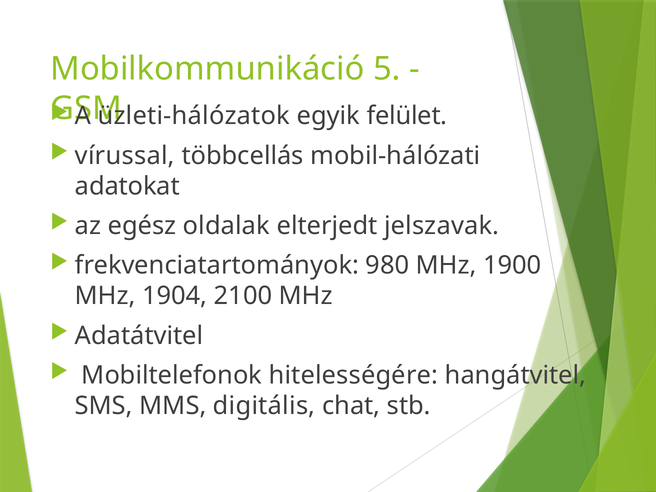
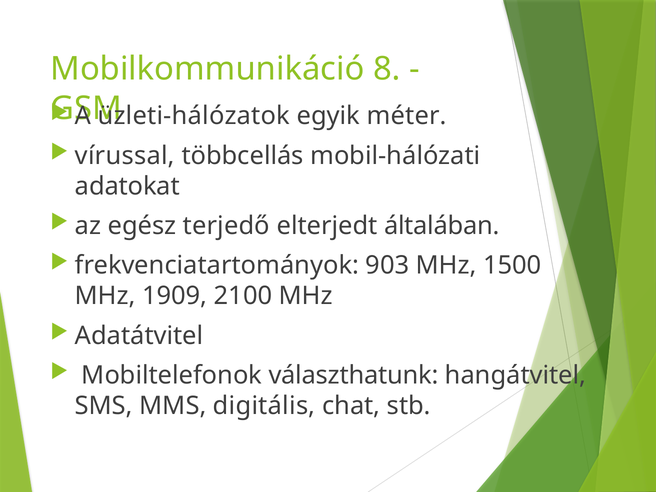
5: 5 -> 8 (387, 69)
felület: felület -> méter (407, 116)
oldalak: oldalak -> terjedő (226, 226)
jelszavak: jelszavak -> általában (442, 226)
980: 980 -> 903 (387, 265)
1900: 1900 -> 1500 (512, 265)
1904: 1904 -> 1909 (175, 296)
hitelességére: hitelességére -> választhatunk (354, 375)
